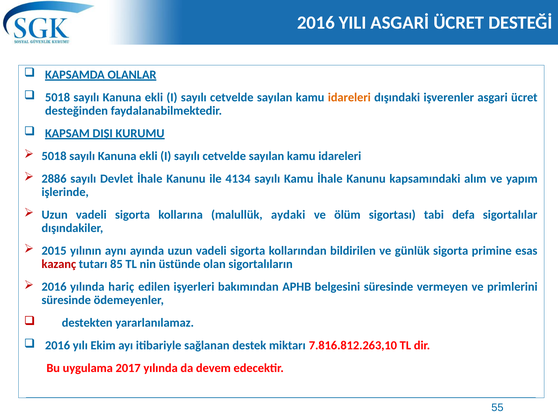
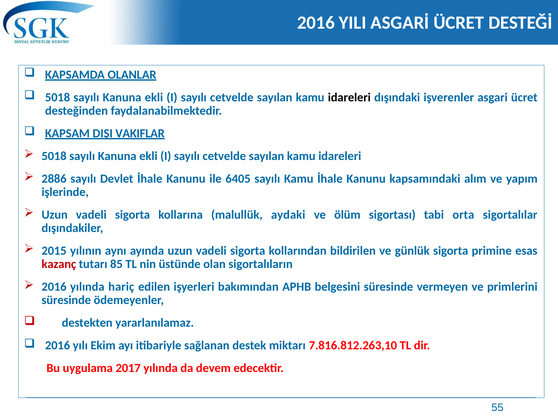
idareleri colour: orange -> black (349, 97)
KURUMU: KURUMU -> VAKIFLAR (140, 134)
4134: 4134 -> 6405 (238, 179)
defa: defa -> orta (463, 215)
